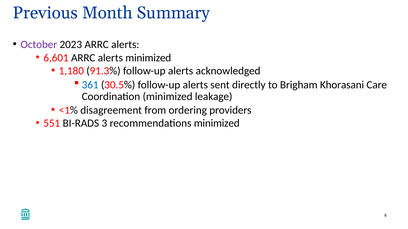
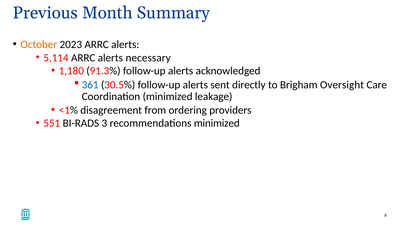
October colour: purple -> orange (39, 45)
6,601: 6,601 -> 5,114 (56, 58)
alerts minimized: minimized -> necessary (148, 58)
Khorasani: Khorasani -> Oversight (342, 85)
